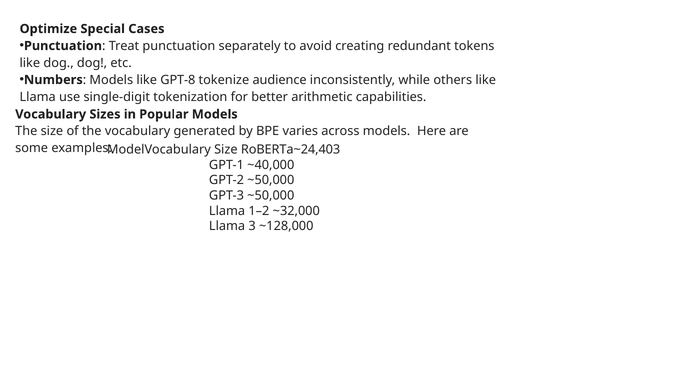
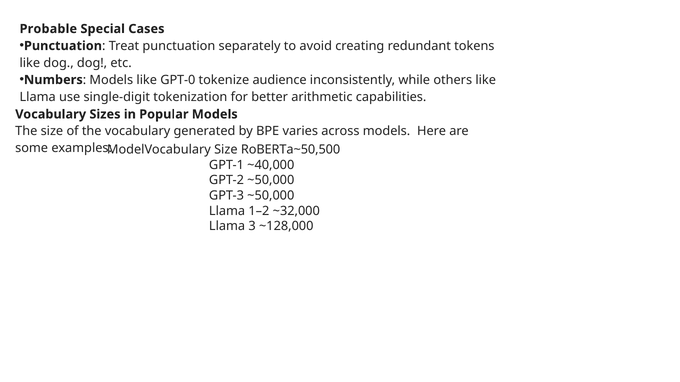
Optimize: Optimize -> Probable (48, 29)
GPT-8: GPT-8 -> GPT-0 (178, 80)
RoBERTa~24,403: RoBERTa~24,403 -> RoBERTa~50,500 (291, 150)
